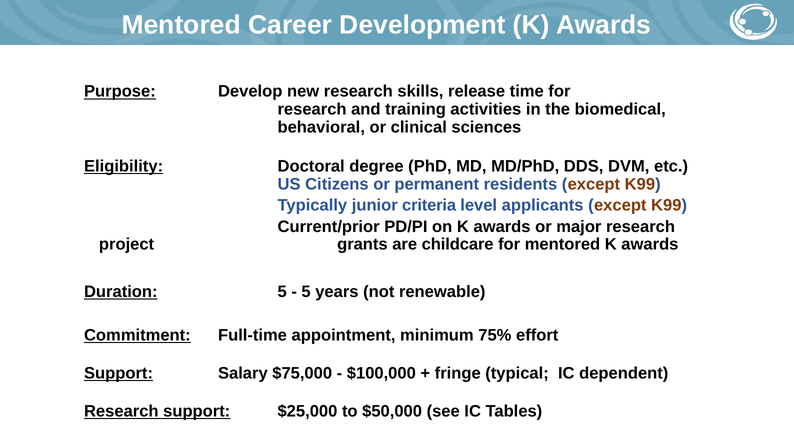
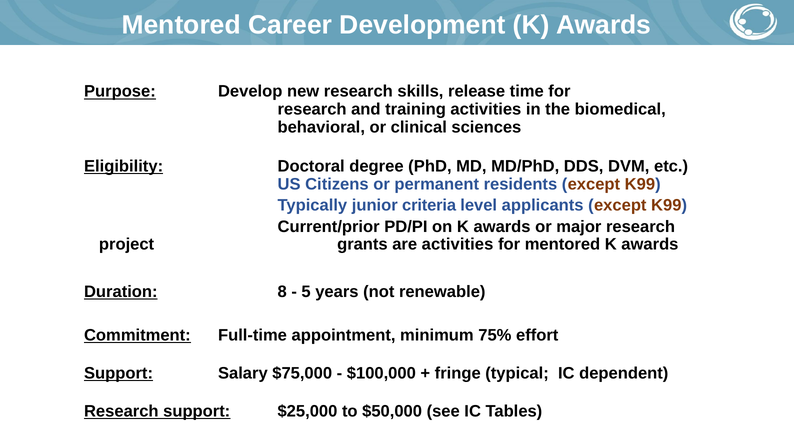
are childcare: childcare -> activities (458, 244)
Duration 5: 5 -> 8 (282, 292)
